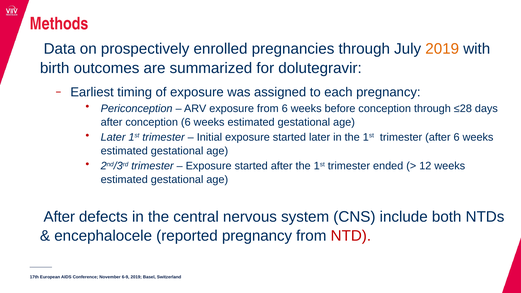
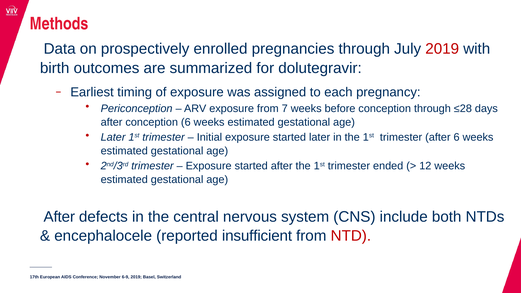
2019 colour: orange -> red (442, 49)
from 6: 6 -> 7 (285, 108)
reported pregnancy: pregnancy -> insufficient (257, 236)
